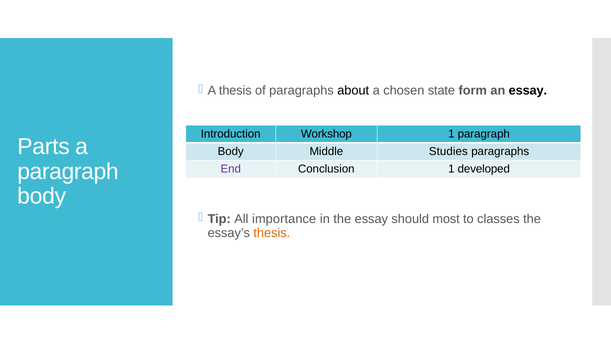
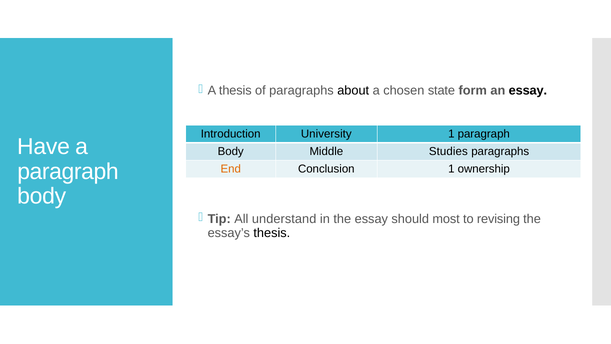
Workshop: Workshop -> University (326, 134)
Parts: Parts -> Have (44, 147)
End colour: purple -> orange (231, 169)
developed: developed -> ownership (484, 169)
importance: importance -> understand (284, 219)
classes: classes -> revising (498, 219)
thesis colour: orange -> black (272, 233)
